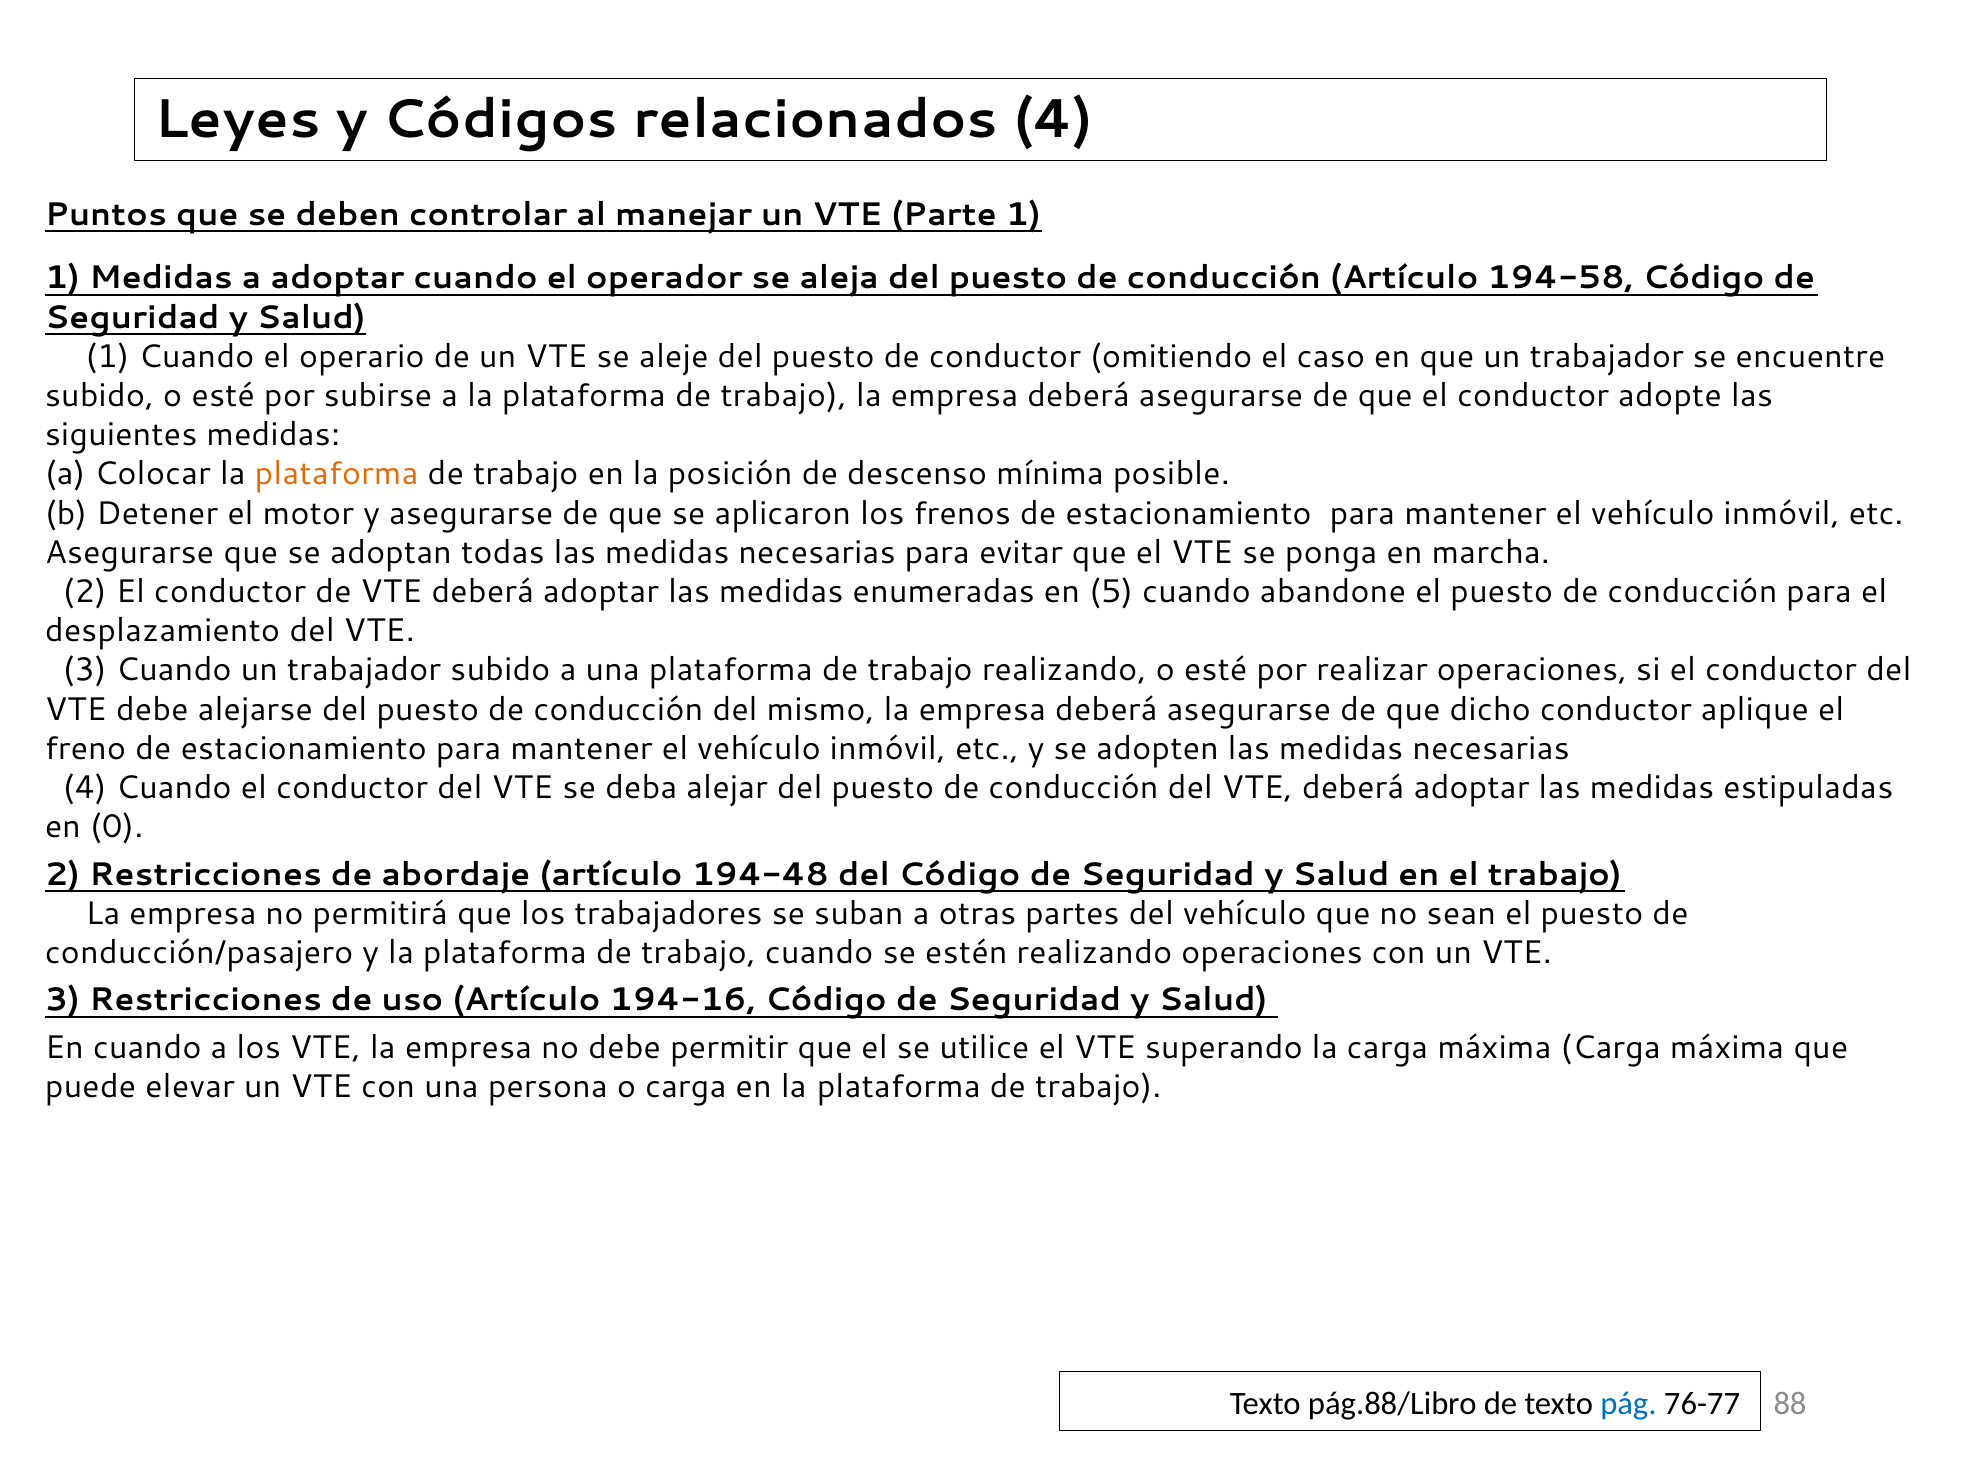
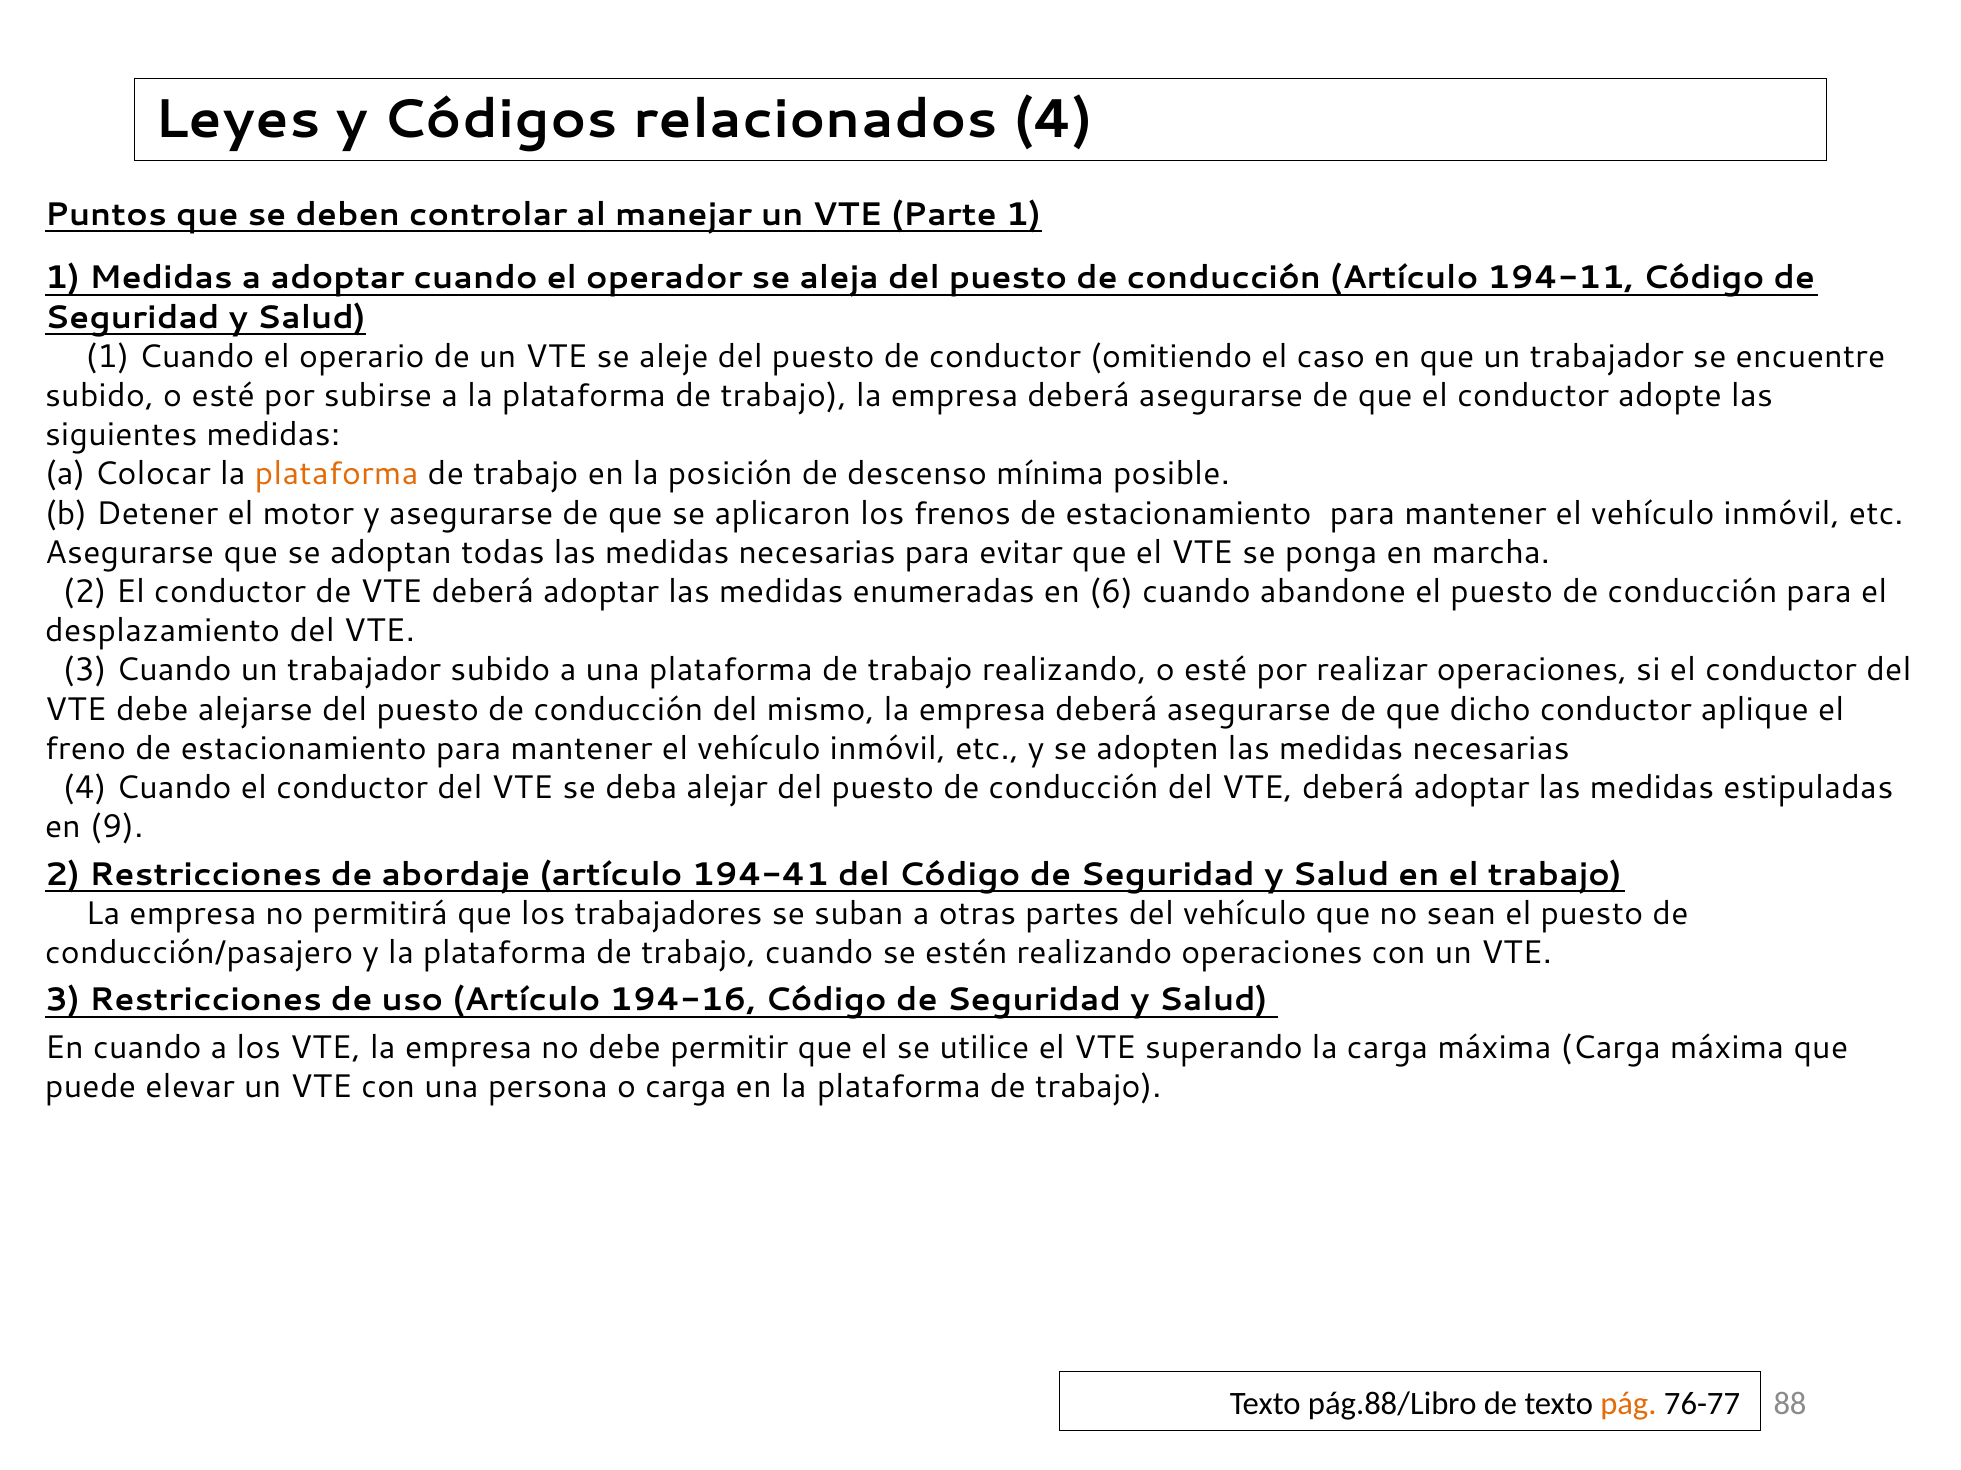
194-58: 194-58 -> 194-11 (1560, 278)
5: 5 -> 6 (1111, 592)
0: 0 -> 9 (117, 827)
194-48: 194-48 -> 194-41 (760, 875)
pág colour: blue -> orange (1628, 1404)
